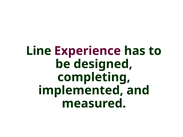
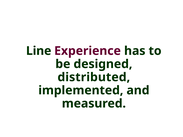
completing: completing -> distributed (94, 77)
